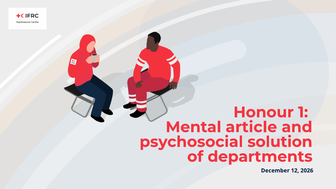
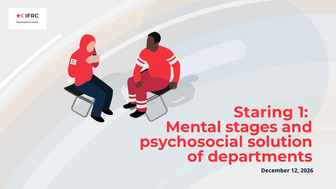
Honour: Honour -> Staring (263, 112)
article: article -> stages (251, 127)
